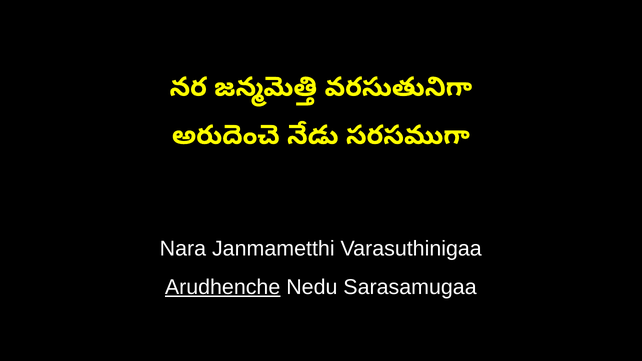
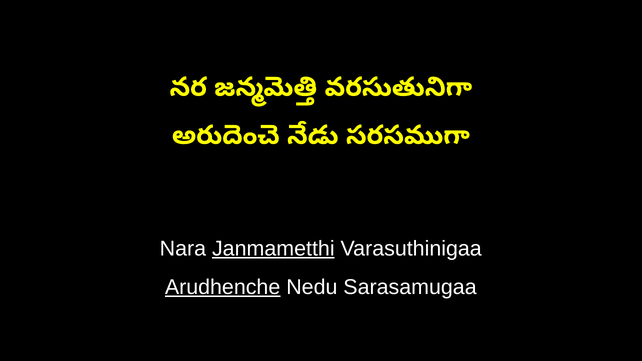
Janmametthi underline: none -> present (273, 249)
